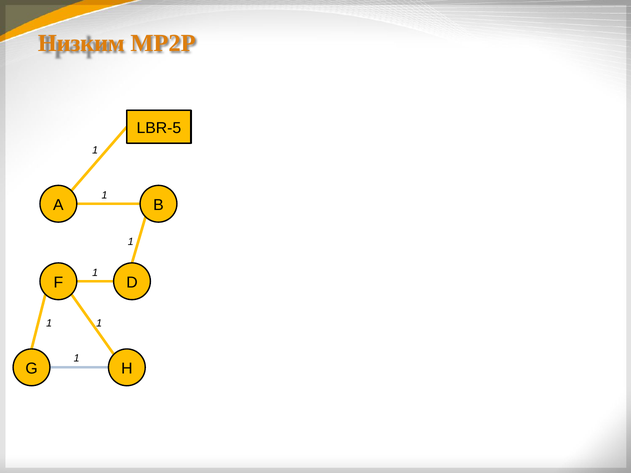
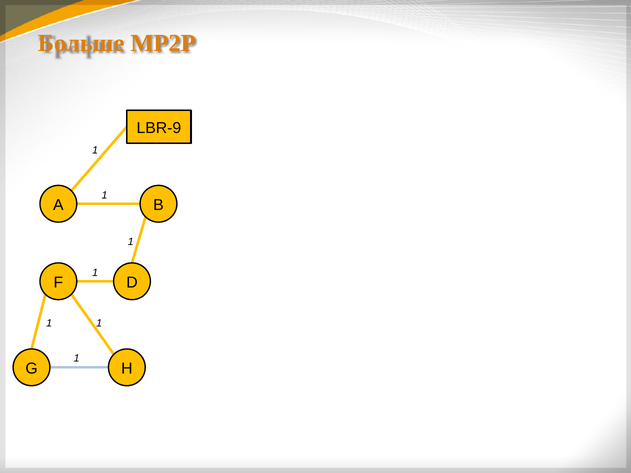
Низким: Низким -> Больше (81, 43)
LBR-5: LBR-5 -> LBR-9 (159, 128)
